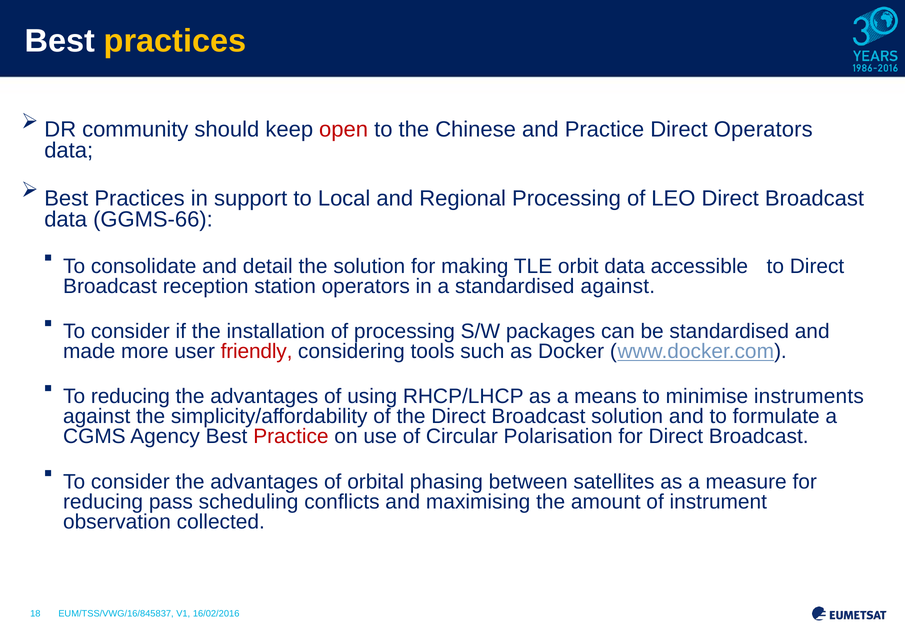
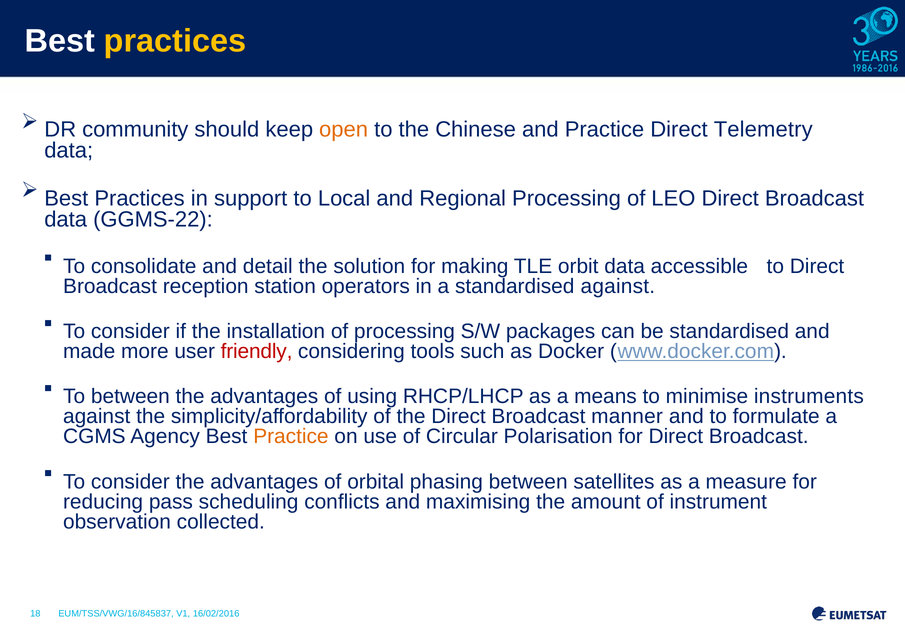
open colour: red -> orange (344, 130)
Direct Operators: Operators -> Telemetry (763, 130)
GGMS-66: GGMS-66 -> GGMS-22 (153, 220)
To reducing: reducing -> between (130, 397)
Broadcast solution: solution -> manner (627, 417)
Practice colour: red -> orange (291, 437)
